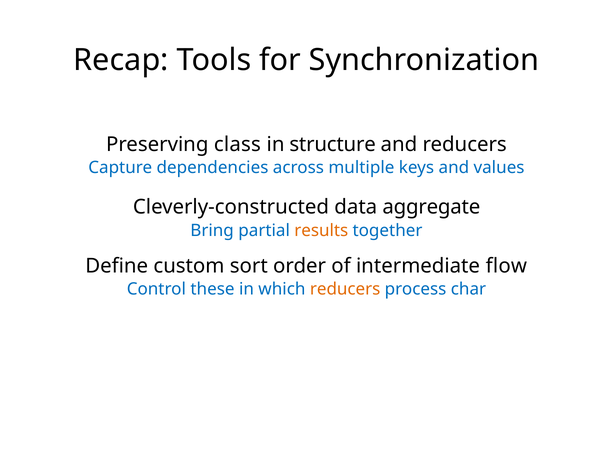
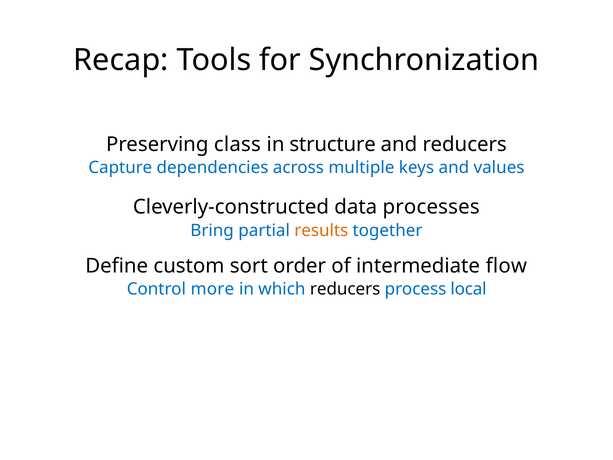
aggregate: aggregate -> processes (431, 207)
these: these -> more (212, 289)
reducers colour: orange -> black (345, 289)
char: char -> local (469, 289)
